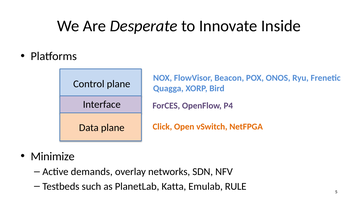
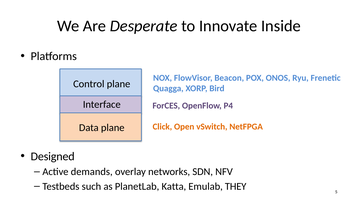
Minimize: Minimize -> Designed (53, 157)
RULE: RULE -> THEY (236, 187)
